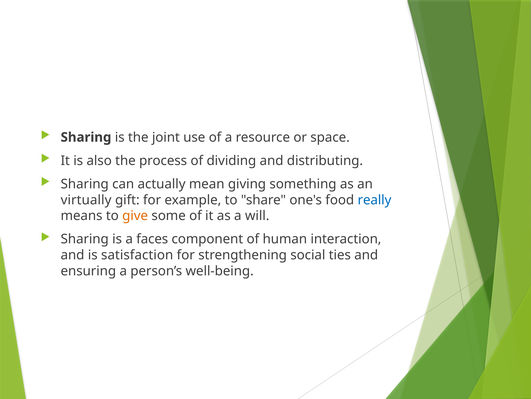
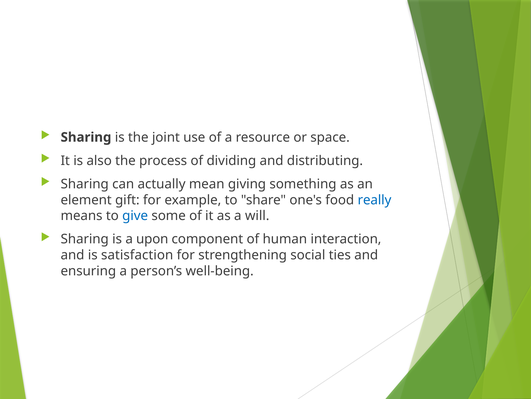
virtually: virtually -> element (86, 200)
give colour: orange -> blue (135, 216)
faces: faces -> upon (152, 239)
